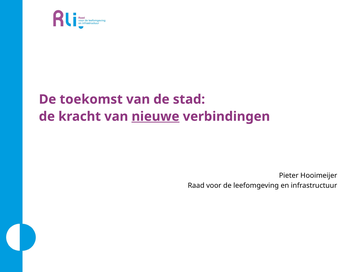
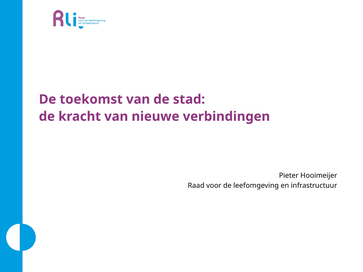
nieuwe underline: present -> none (155, 117)
